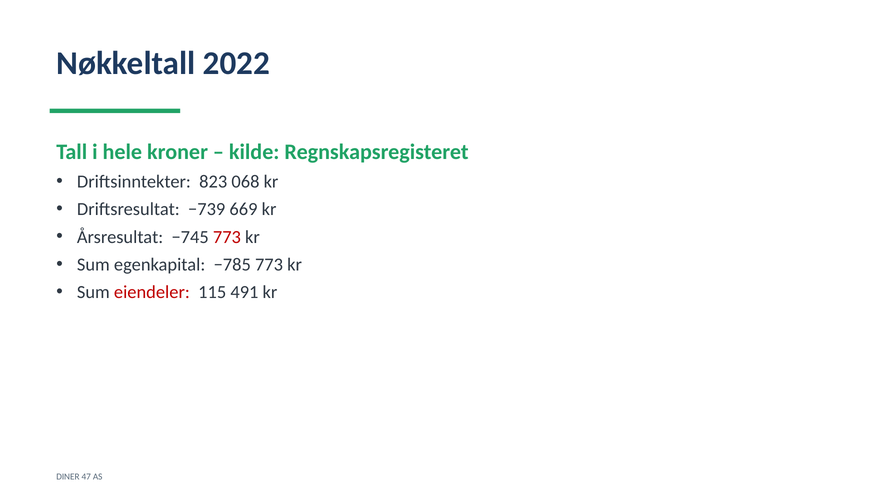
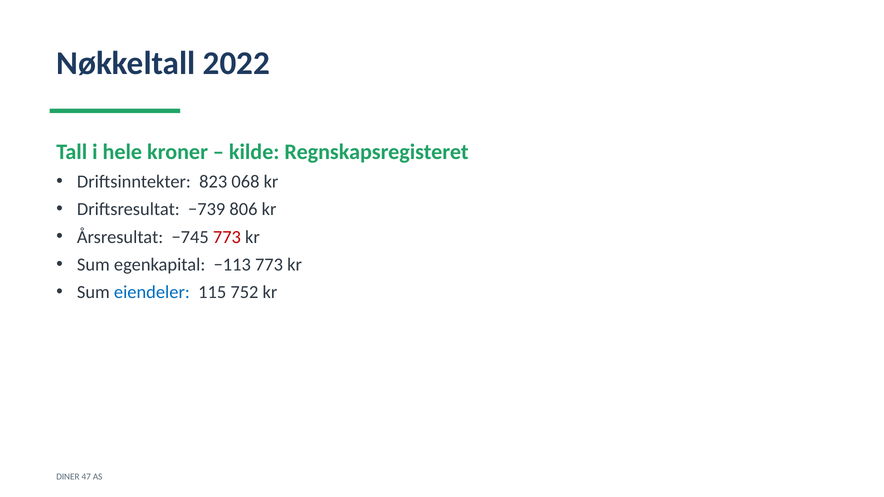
669: 669 -> 806 (243, 209)
−785: −785 -> −113 (232, 265)
eiendeler colour: red -> blue (152, 292)
491: 491 -> 752 (244, 292)
